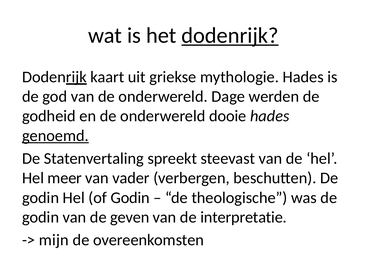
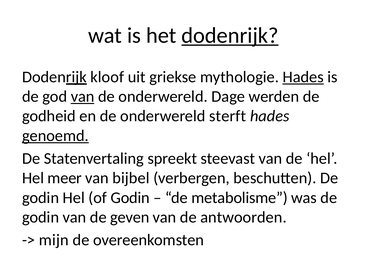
kaart: kaart -> kloof (107, 77)
Hades underline: none -> present (303, 77)
van underline: none -> present (83, 97)
dooie: dooie -> sterft (228, 116)
vader: vader -> bijbel (131, 178)
theologische: theologische -> metabolisme (240, 198)
interpretatie: interpretatie -> antwoorden (243, 217)
